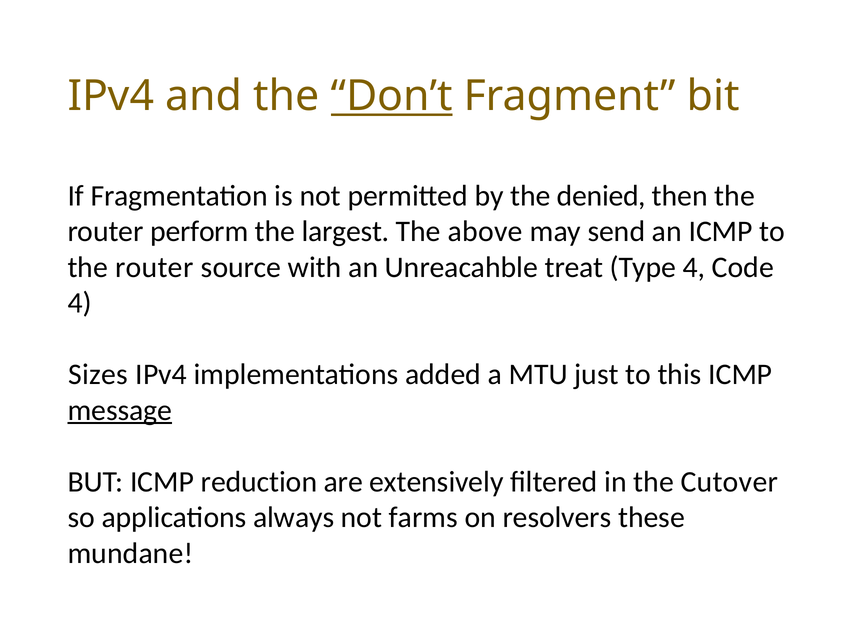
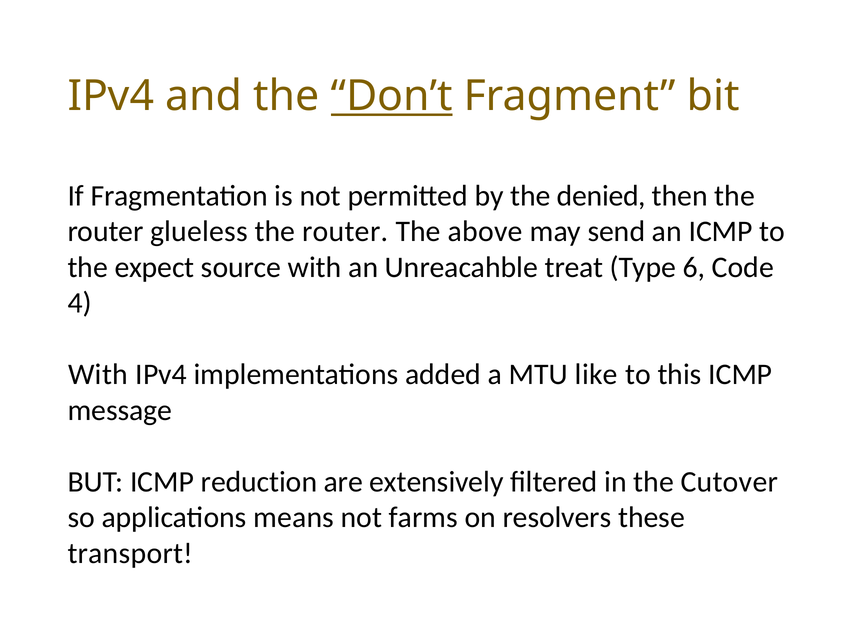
perform: perform -> glueless (199, 231)
largest: largest -> router (345, 231)
router: router -> expect (154, 267)
Type 4: 4 -> 6 (694, 267)
Sizes: Sizes -> With (98, 374)
just: just -> like (596, 374)
message underline: present -> none (120, 410)
always: always -> means (294, 517)
mundane: mundane -> transport (130, 553)
